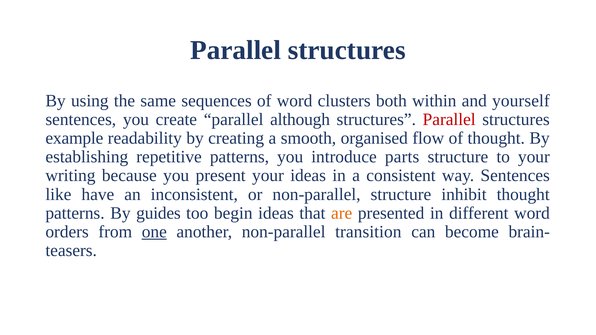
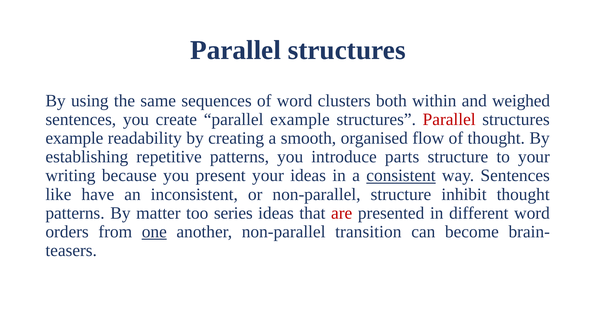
yourself: yourself -> weighed (521, 101)
parallel although: although -> example (300, 119)
consistent underline: none -> present (401, 176)
guides: guides -> matter (158, 213)
begin: begin -> series (233, 213)
are colour: orange -> red (342, 213)
